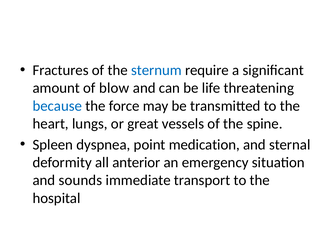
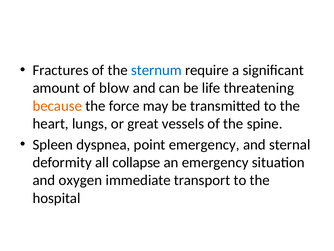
because colour: blue -> orange (57, 106)
point medication: medication -> emergency (204, 144)
anterior: anterior -> collapse (136, 162)
sounds: sounds -> oxygen (80, 180)
